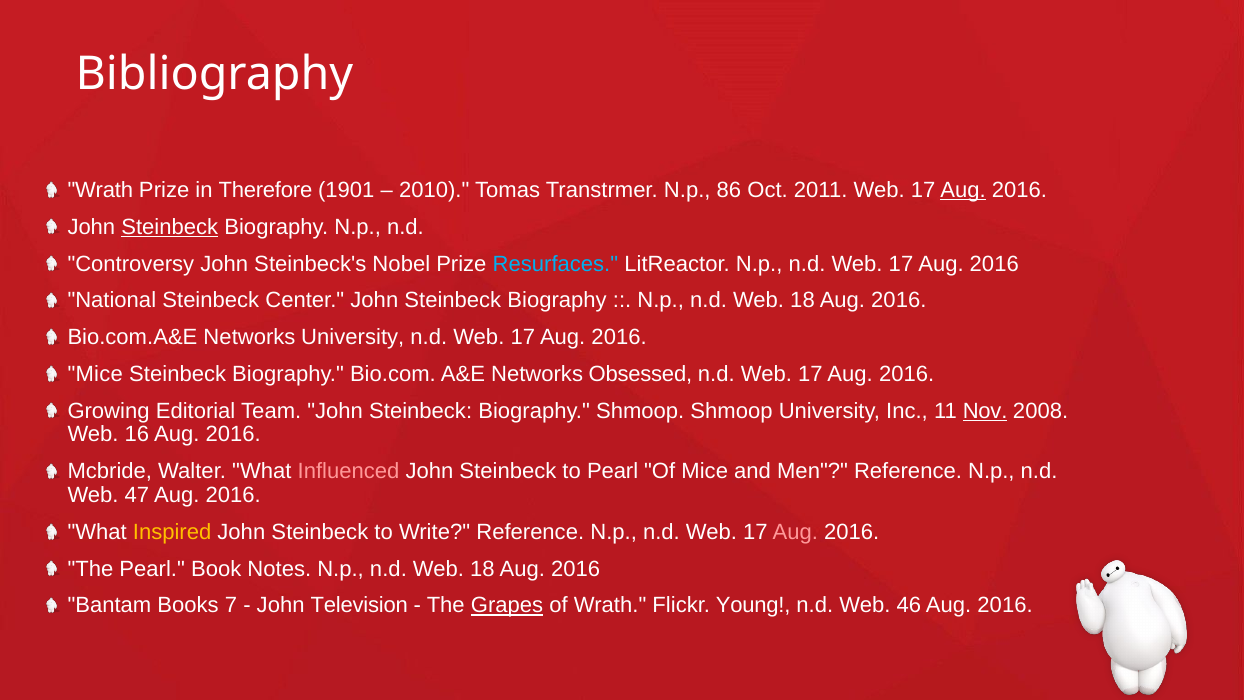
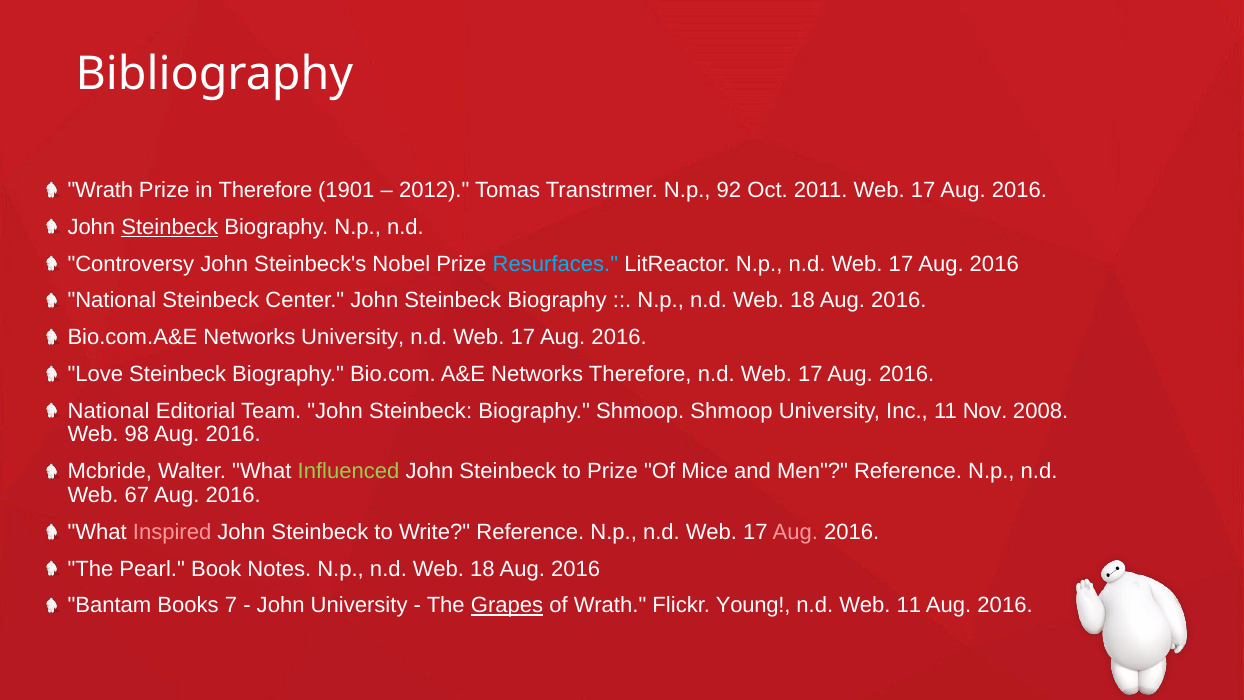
2010: 2010 -> 2012 (434, 190)
86: 86 -> 92 (729, 190)
Aug underline: present -> none (963, 190)
Mice: Mice -> Love (95, 374)
Networks Obsessed: Obsessed -> Therefore (640, 374)
Growing: Growing -> National (108, 411)
Nov underline: present -> none (985, 411)
16: 16 -> 98 (137, 435)
Influenced colour: pink -> light green (349, 471)
to Pearl: Pearl -> Prize (612, 471)
47: 47 -> 67 (137, 495)
Inspired colour: yellow -> pink (172, 532)
John Television: Television -> University (359, 605)
Web 46: 46 -> 11 (909, 605)
